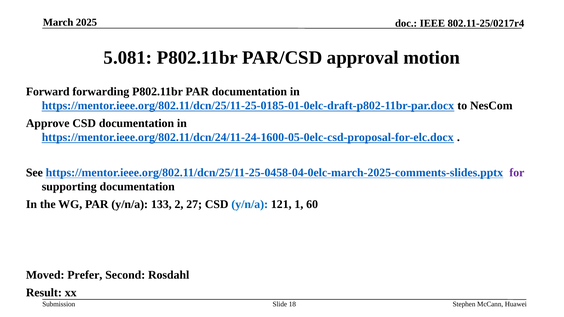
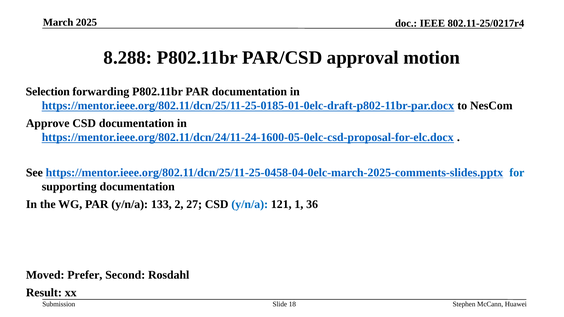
5.081: 5.081 -> 8.288 (128, 58)
Forward: Forward -> Selection (48, 92)
for colour: purple -> blue (517, 173)
60: 60 -> 36 (312, 205)
